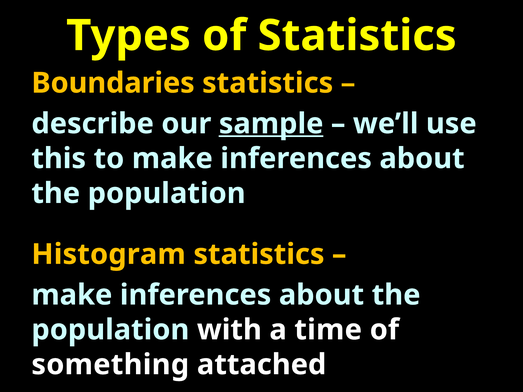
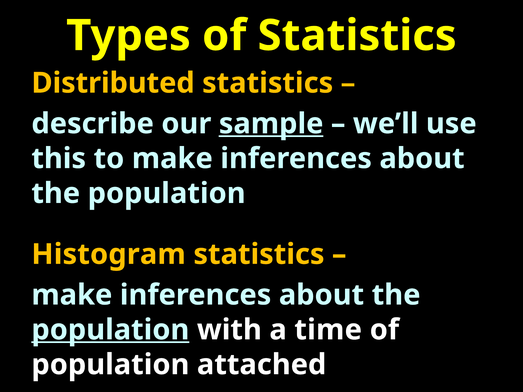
Boundaries: Boundaries -> Distributed (113, 83)
population underline: none -> present (110, 330)
something: something -> population (110, 365)
